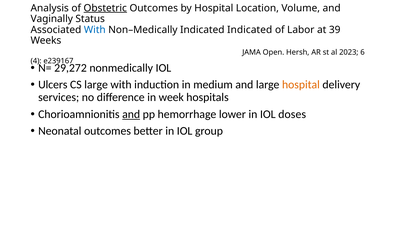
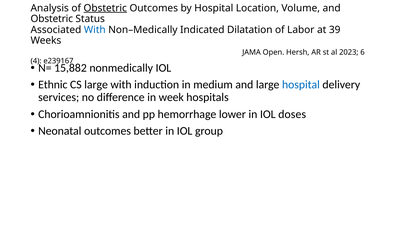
Vaginally: Vaginally -> Obstetric (52, 19)
Indicated Indicated: Indicated -> Dilatation (250, 30)
29,272: 29,272 -> 15,882 (70, 68)
Ulcers: Ulcers -> Ethnic (53, 85)
hospital colour: orange -> blue (301, 85)
and underline: present -> none (131, 114)
